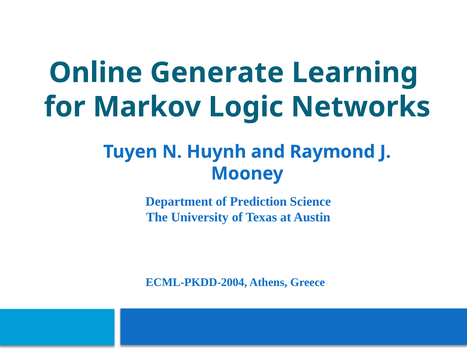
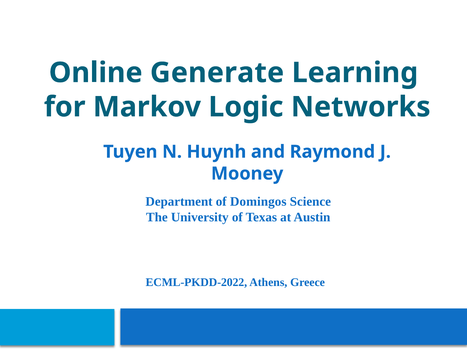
Prediction: Prediction -> Domingos (258, 202)
ECML-PKDD-2004: ECML-PKDD-2004 -> ECML-PKDD-2022 (196, 283)
